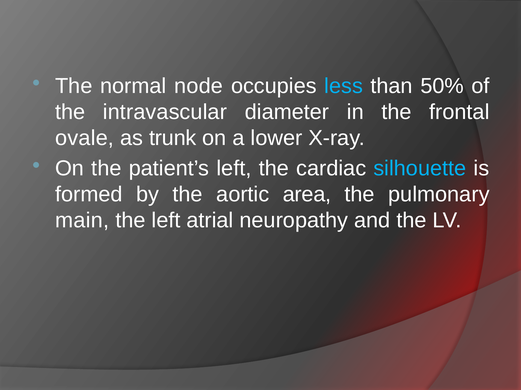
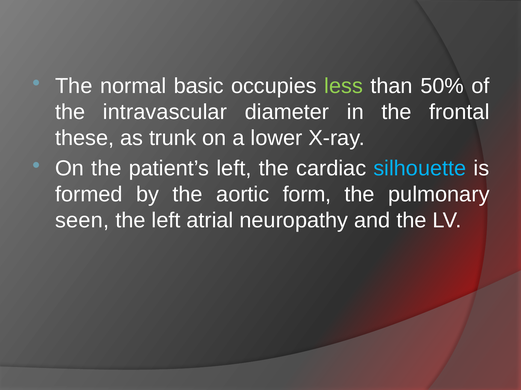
node: node -> basic (199, 86)
less colour: light blue -> light green (344, 86)
ovale: ovale -> these (85, 138)
area: area -> form (307, 195)
main: main -> seen (82, 221)
